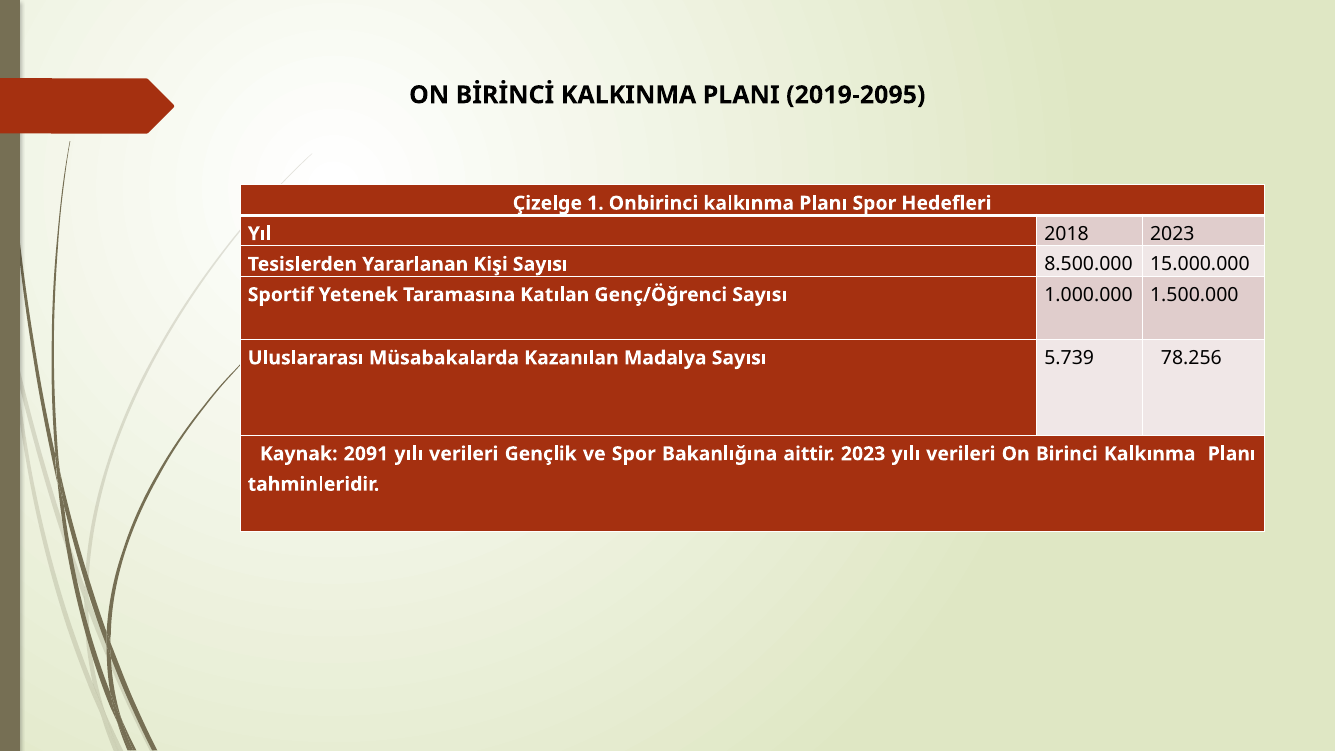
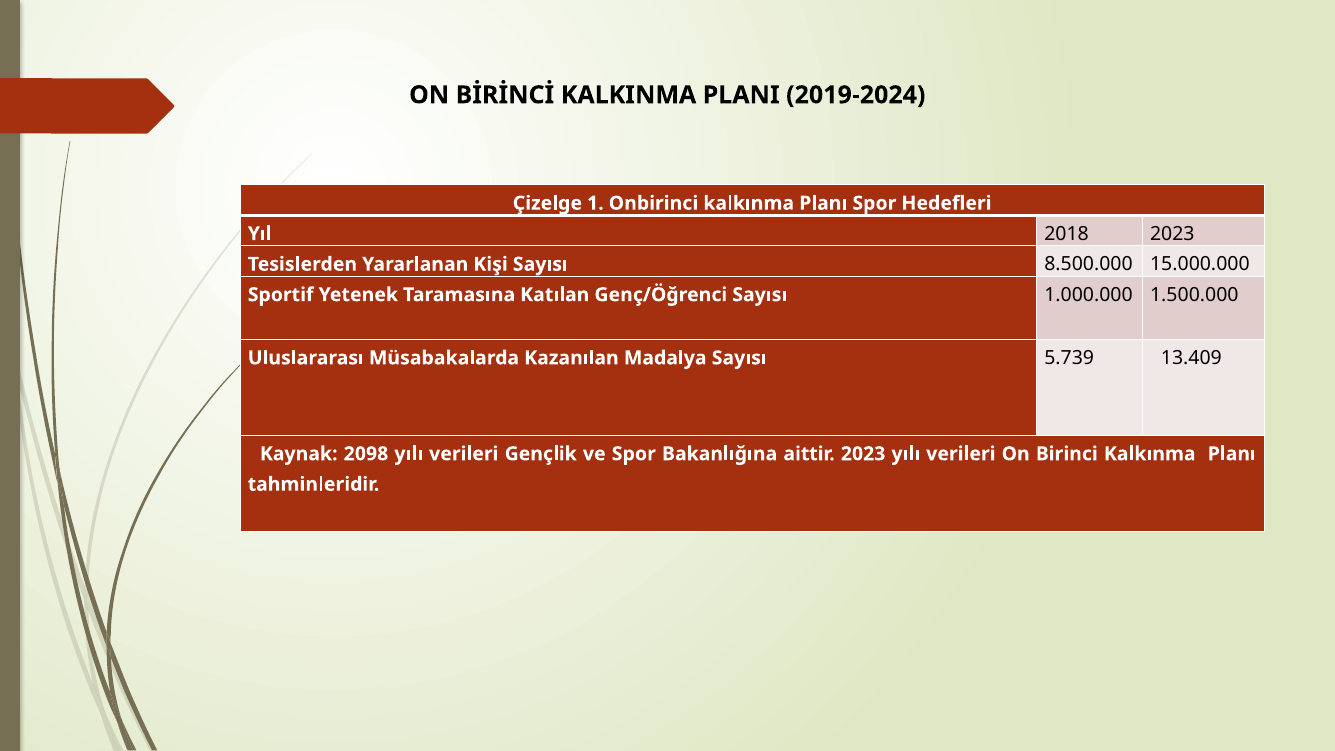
2019-2095: 2019-2095 -> 2019-2024 (856, 95)
78.256: 78.256 -> 13.409 (1191, 358)
2091: 2091 -> 2098 (366, 454)
